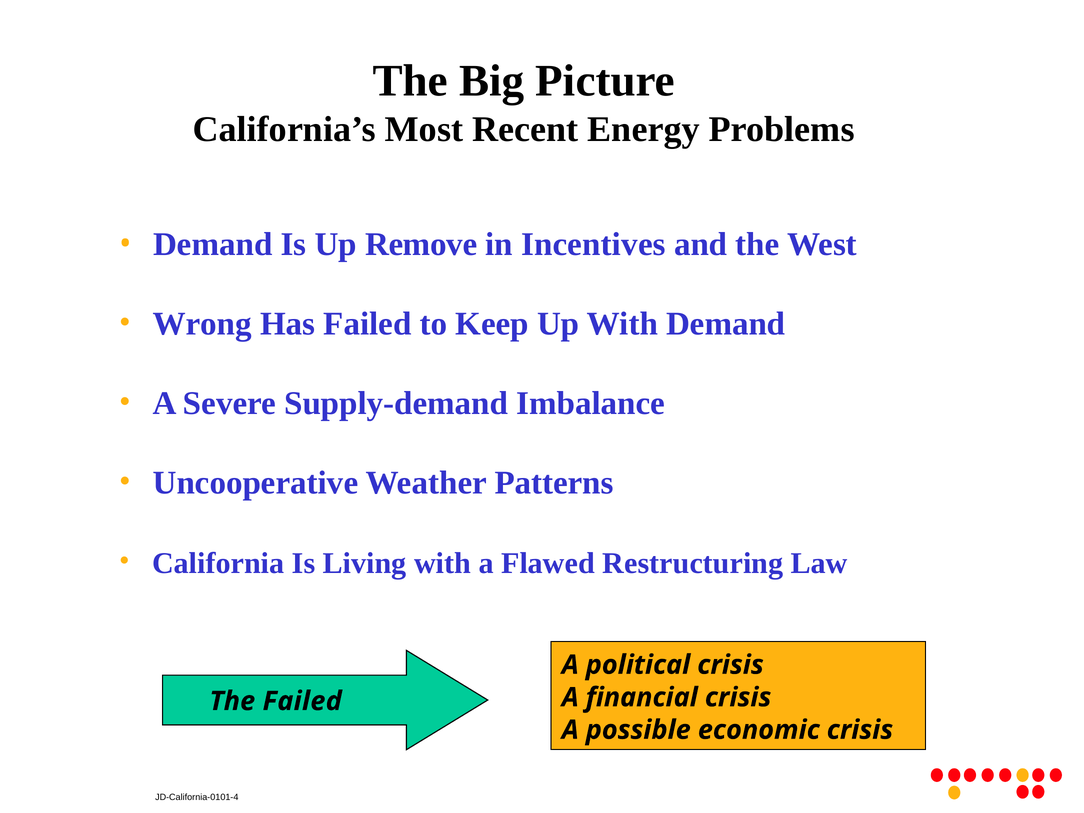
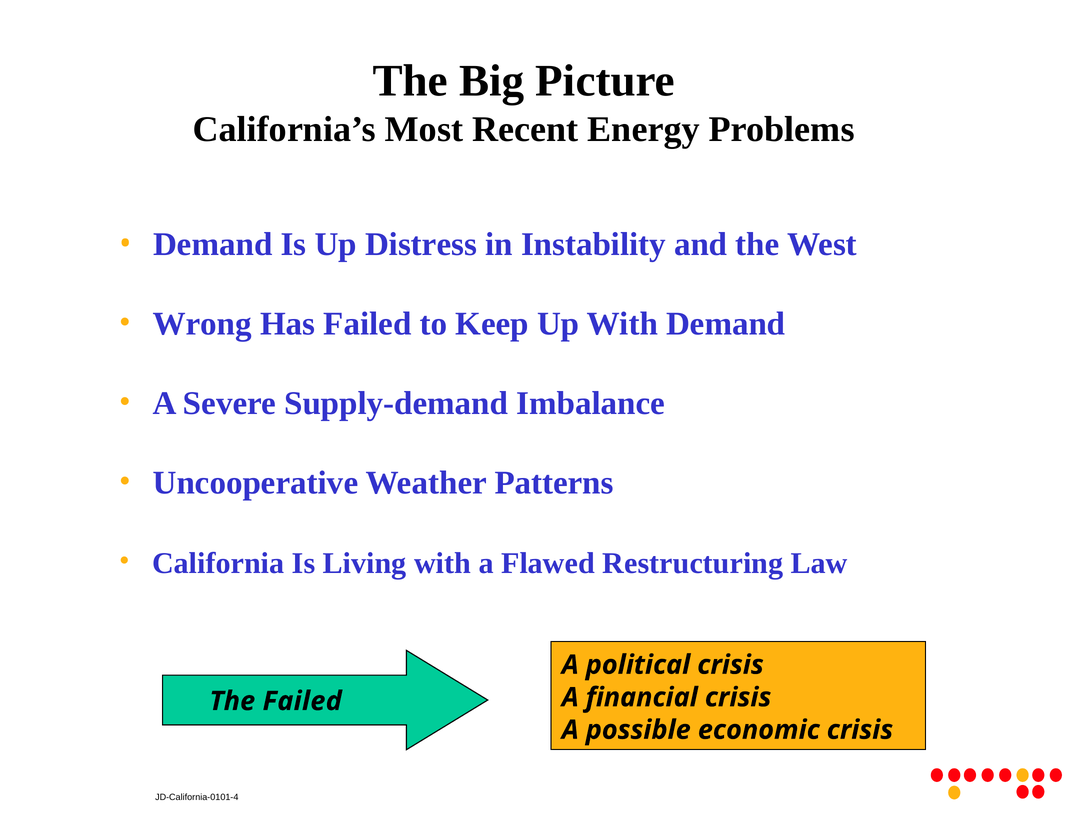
Remove: Remove -> Distress (421, 244)
Incentives: Incentives -> Instability (593, 244)
